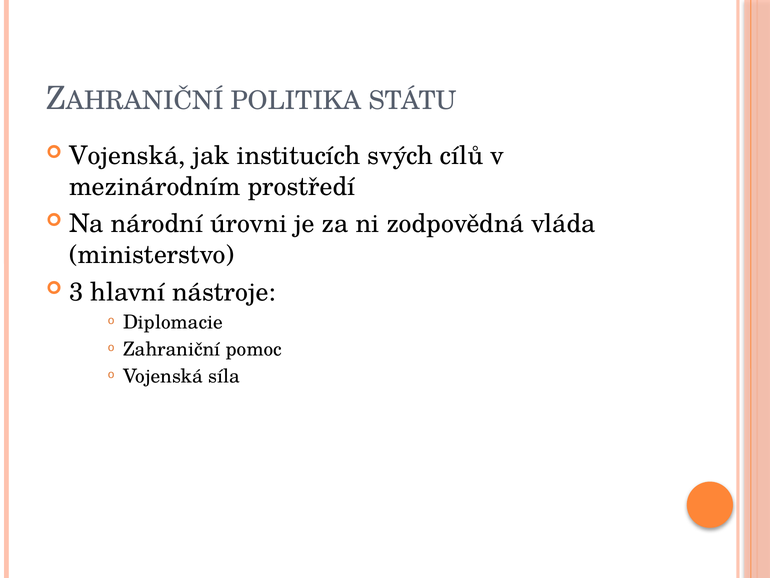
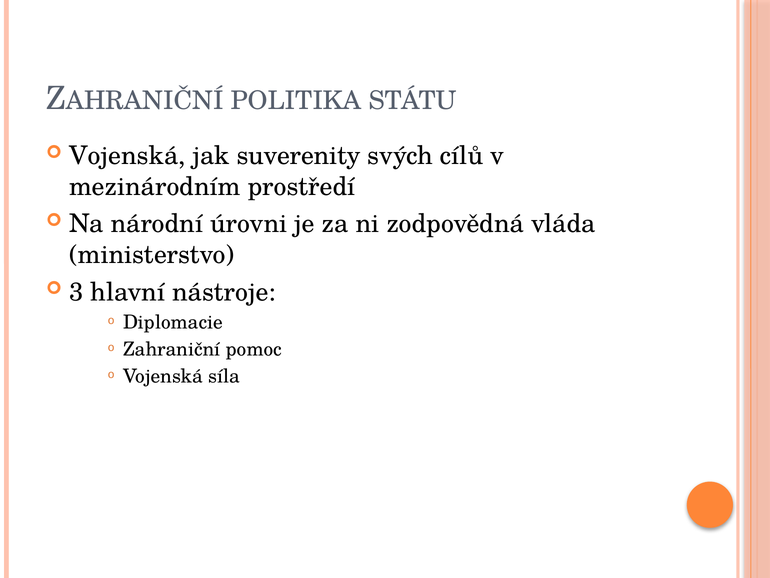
institucích: institucích -> suverenity (299, 156)
